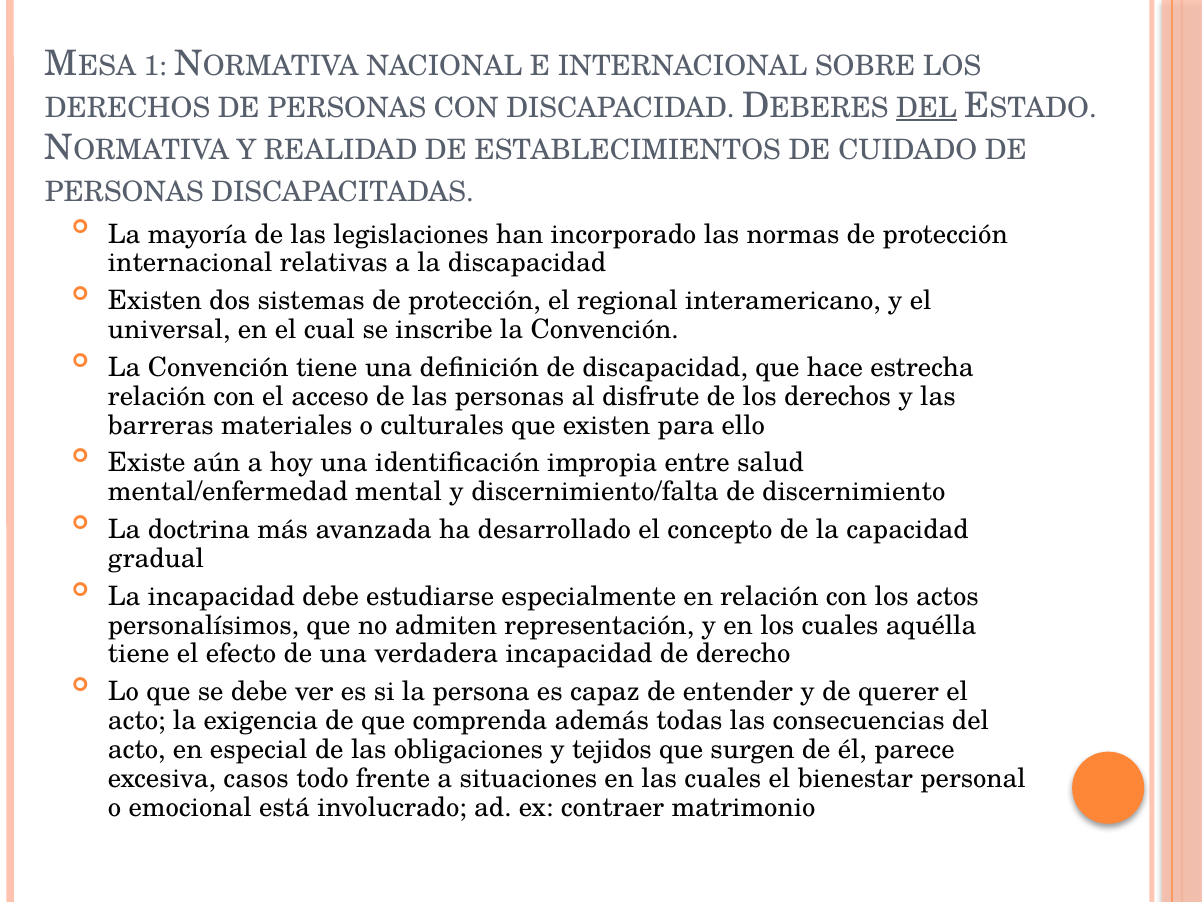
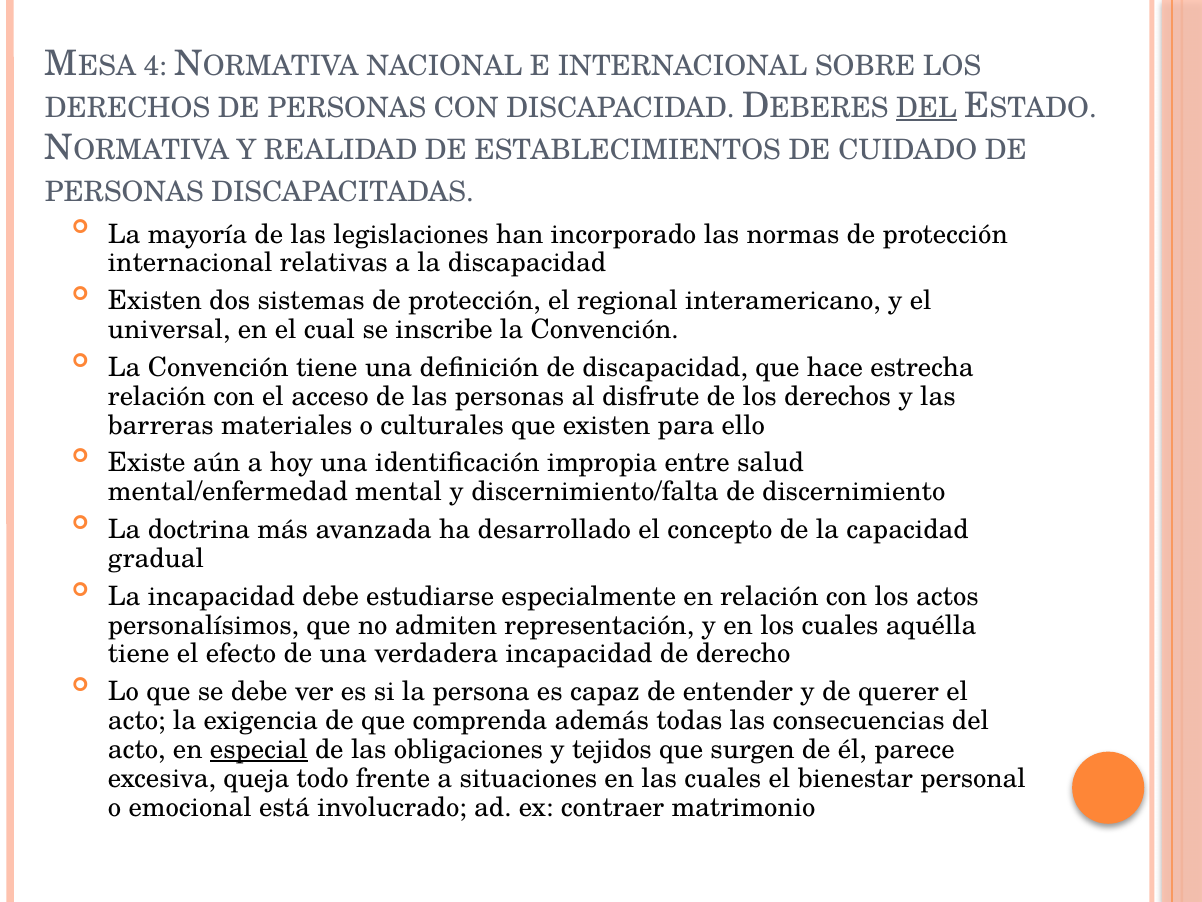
1: 1 -> 4 (155, 66)
especial underline: none -> present (259, 749)
casos: casos -> queja (256, 778)
